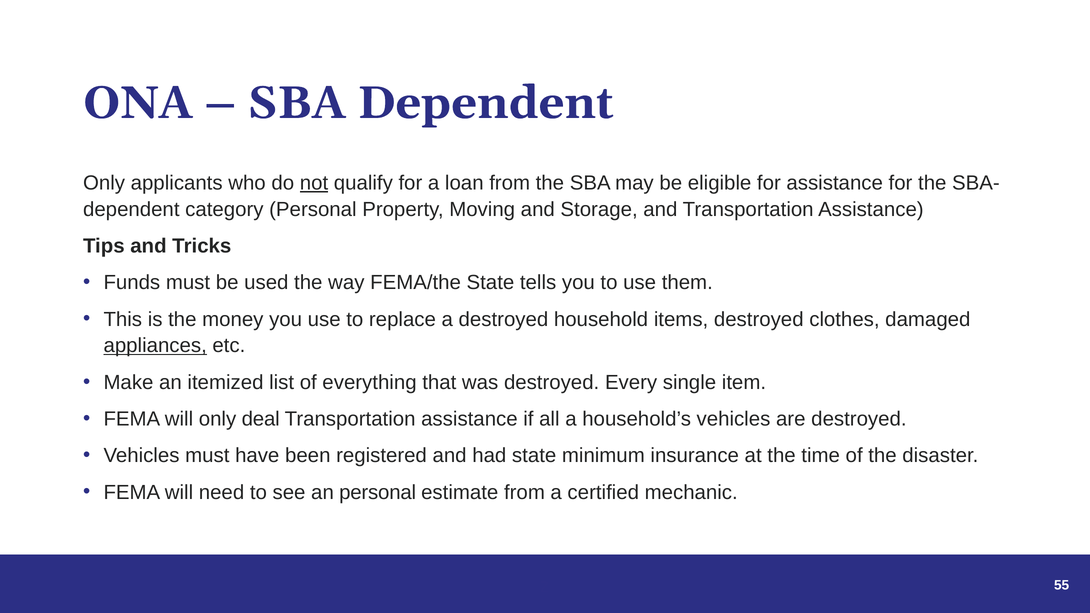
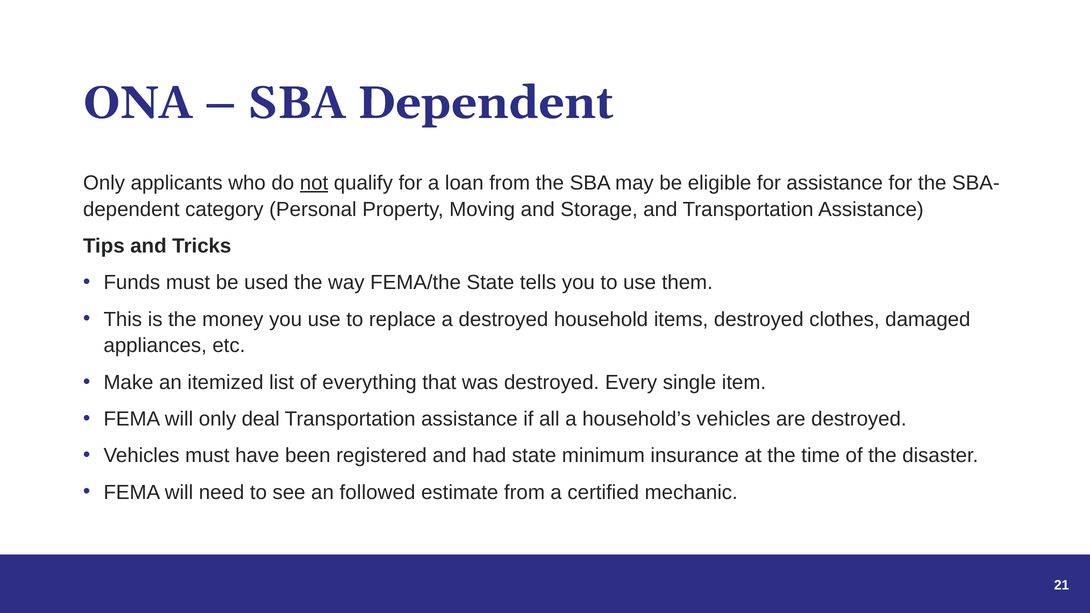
appliances underline: present -> none (155, 346)
an personal: personal -> followed (377, 492)
55: 55 -> 21 (1062, 586)
